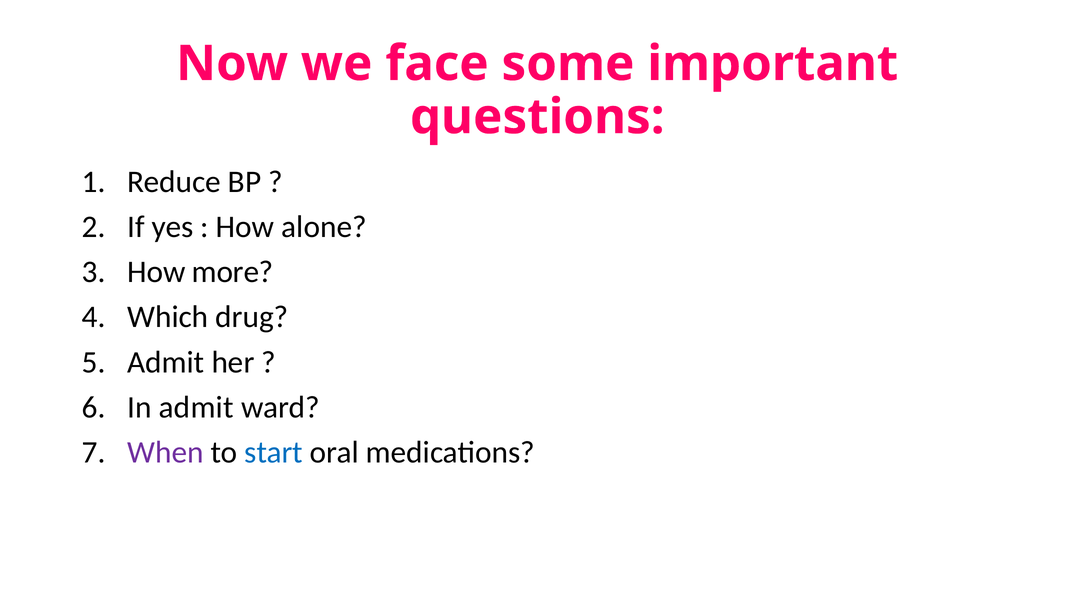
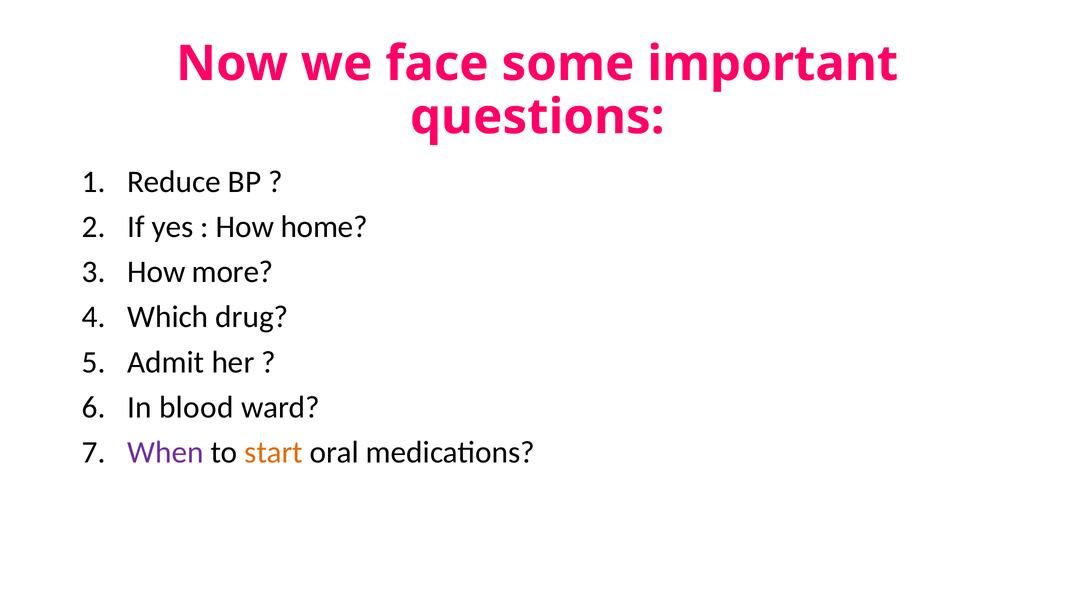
alone: alone -> home (324, 227)
In admit: admit -> blood (196, 407)
start colour: blue -> orange (274, 452)
